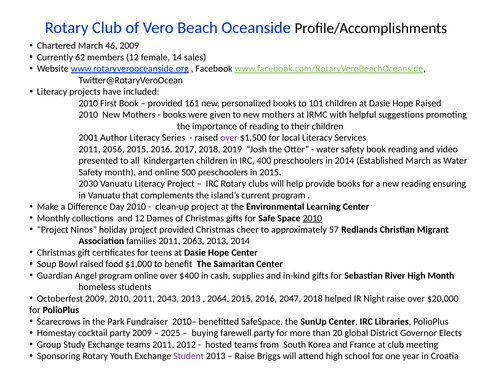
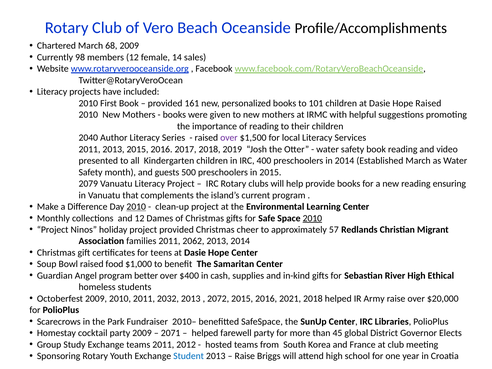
46: 46 -> 68 (111, 46)
62: 62 -> 98 (80, 57)
2001: 2001 -> 2040 (88, 138)
2011 2056: 2056 -> 2013 (114, 149)
and online: online -> guests (167, 172)
2030: 2030 -> 2079 (88, 184)
2010 underline: none -> present (136, 207)
2063: 2063 -> 2062 (193, 241)
program online: online -> better (146, 276)
High Month: Month -> Ethical (441, 276)
2043: 2043 -> 2032 (168, 299)
2064: 2064 -> 2072 (218, 299)
2047: 2047 -> 2021 (290, 299)
Night: Night -> Army (374, 299)
2025: 2025 -> 2071 (171, 333)
buying: buying -> helped (205, 333)
20: 20 -> 45 (337, 333)
Student colour: purple -> blue (189, 356)
